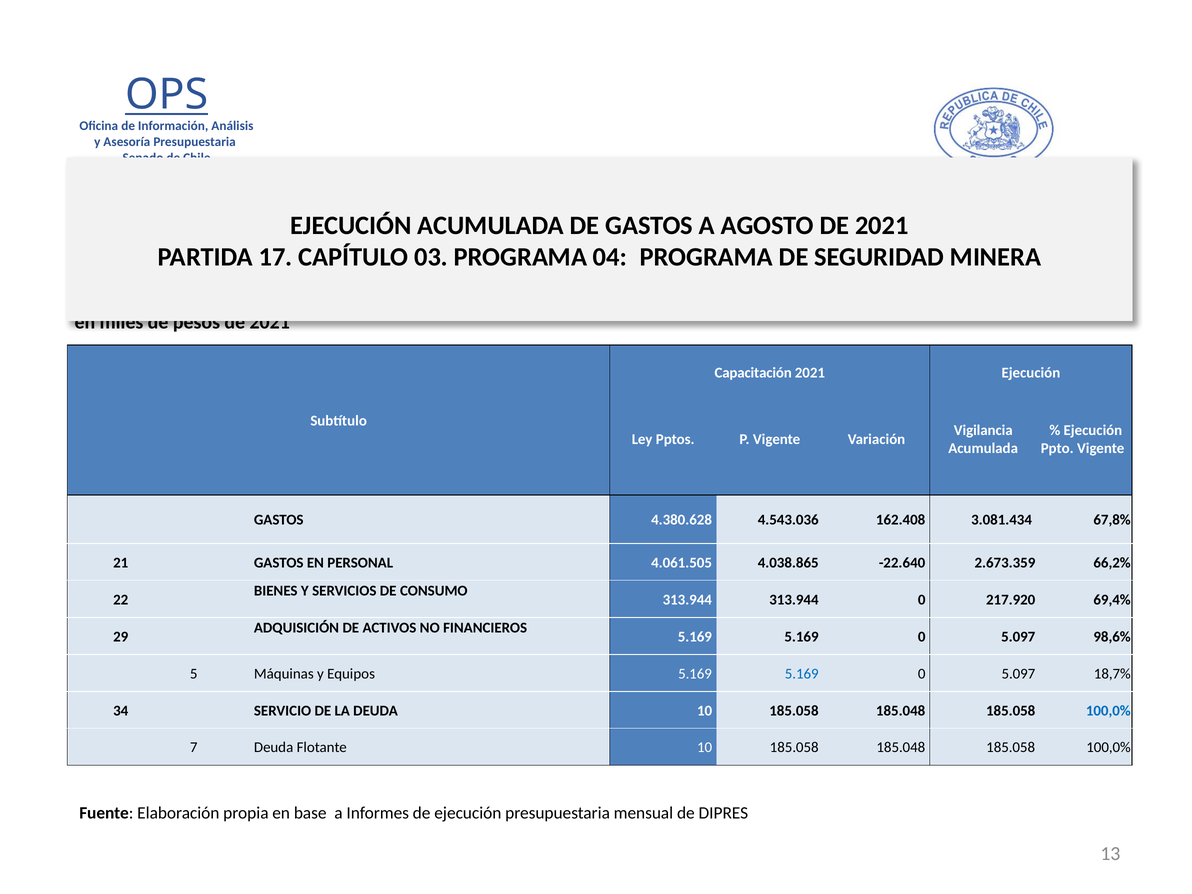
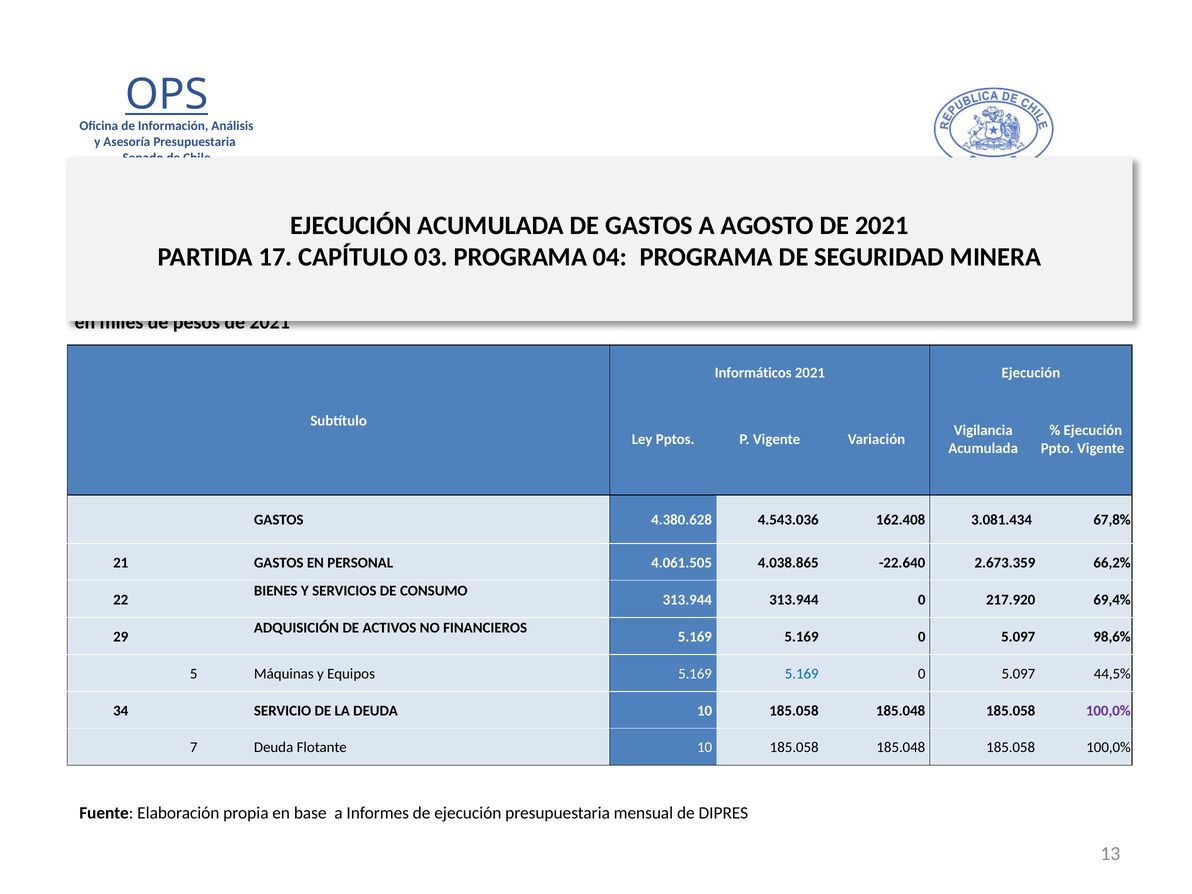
Capacitación: Capacitación -> Informáticos (753, 373)
18,7%: 18,7% -> 44,5% (1112, 674)
100,0% colour: blue -> purple (1108, 711)
